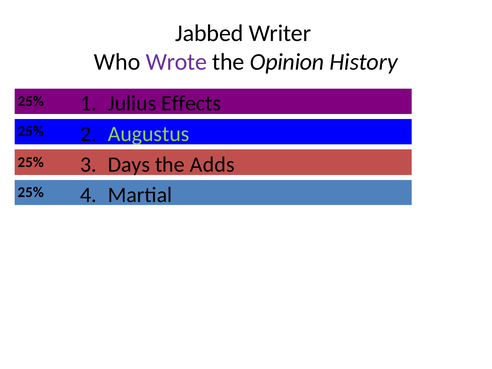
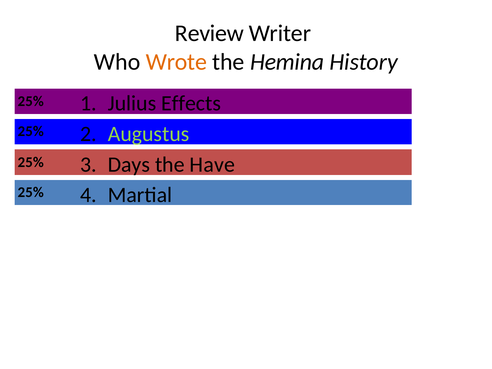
Jabbed: Jabbed -> Review (209, 33)
Wrote colour: purple -> orange (176, 62)
Opinion: Opinion -> Hemina (287, 62)
Adds: Adds -> Have (212, 164)
